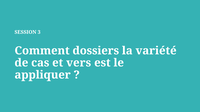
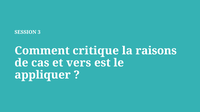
dossiers: dossiers -> critique (96, 51)
variété: variété -> raisons (156, 51)
